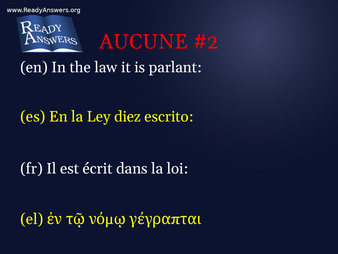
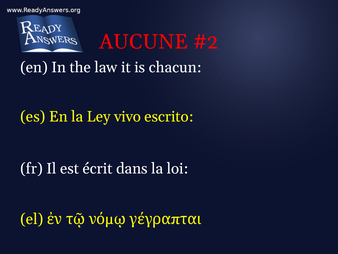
parlant: parlant -> chacun (175, 67)
diez: diez -> vivo (127, 116)
